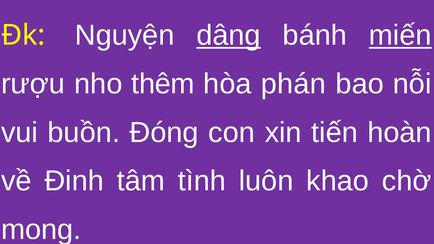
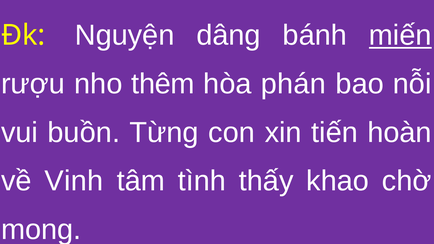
dâng underline: present -> none (229, 35)
Đóng: Đóng -> Từng (164, 133)
Đinh: Đinh -> Vinh (74, 181)
luôn: luôn -> thấy (266, 181)
